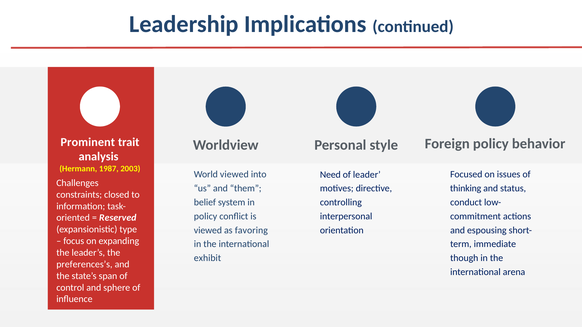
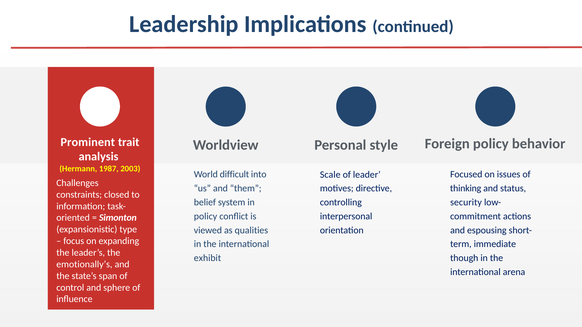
World viewed: viewed -> difficult (234, 175)
Need: Need -> Scale (330, 175)
conduct: conduct -> security (466, 203)
Reserved: Reserved -> Simonton (118, 218)
favoring: favoring -> qualities (251, 230)
preferences’s: preferences’s -> emotionally’s (84, 265)
